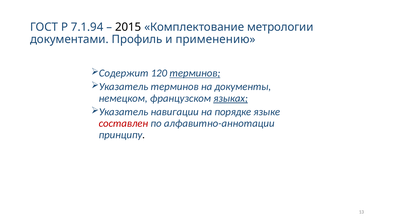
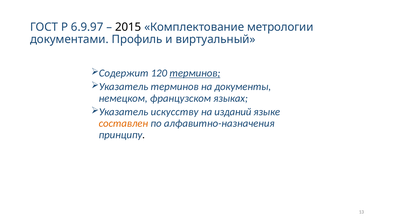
7.1.94: 7.1.94 -> 6.9.97 (87, 27)
применению: применению -> виртуальный (216, 39)
языках underline: present -> none (231, 98)
навигации: навигации -> искусству (175, 112)
порядке: порядке -> изданий (233, 112)
составлен colour: red -> orange (123, 123)
алфавитно-аннотации: алфавитно-аннотации -> алфавитно-назначения (219, 123)
